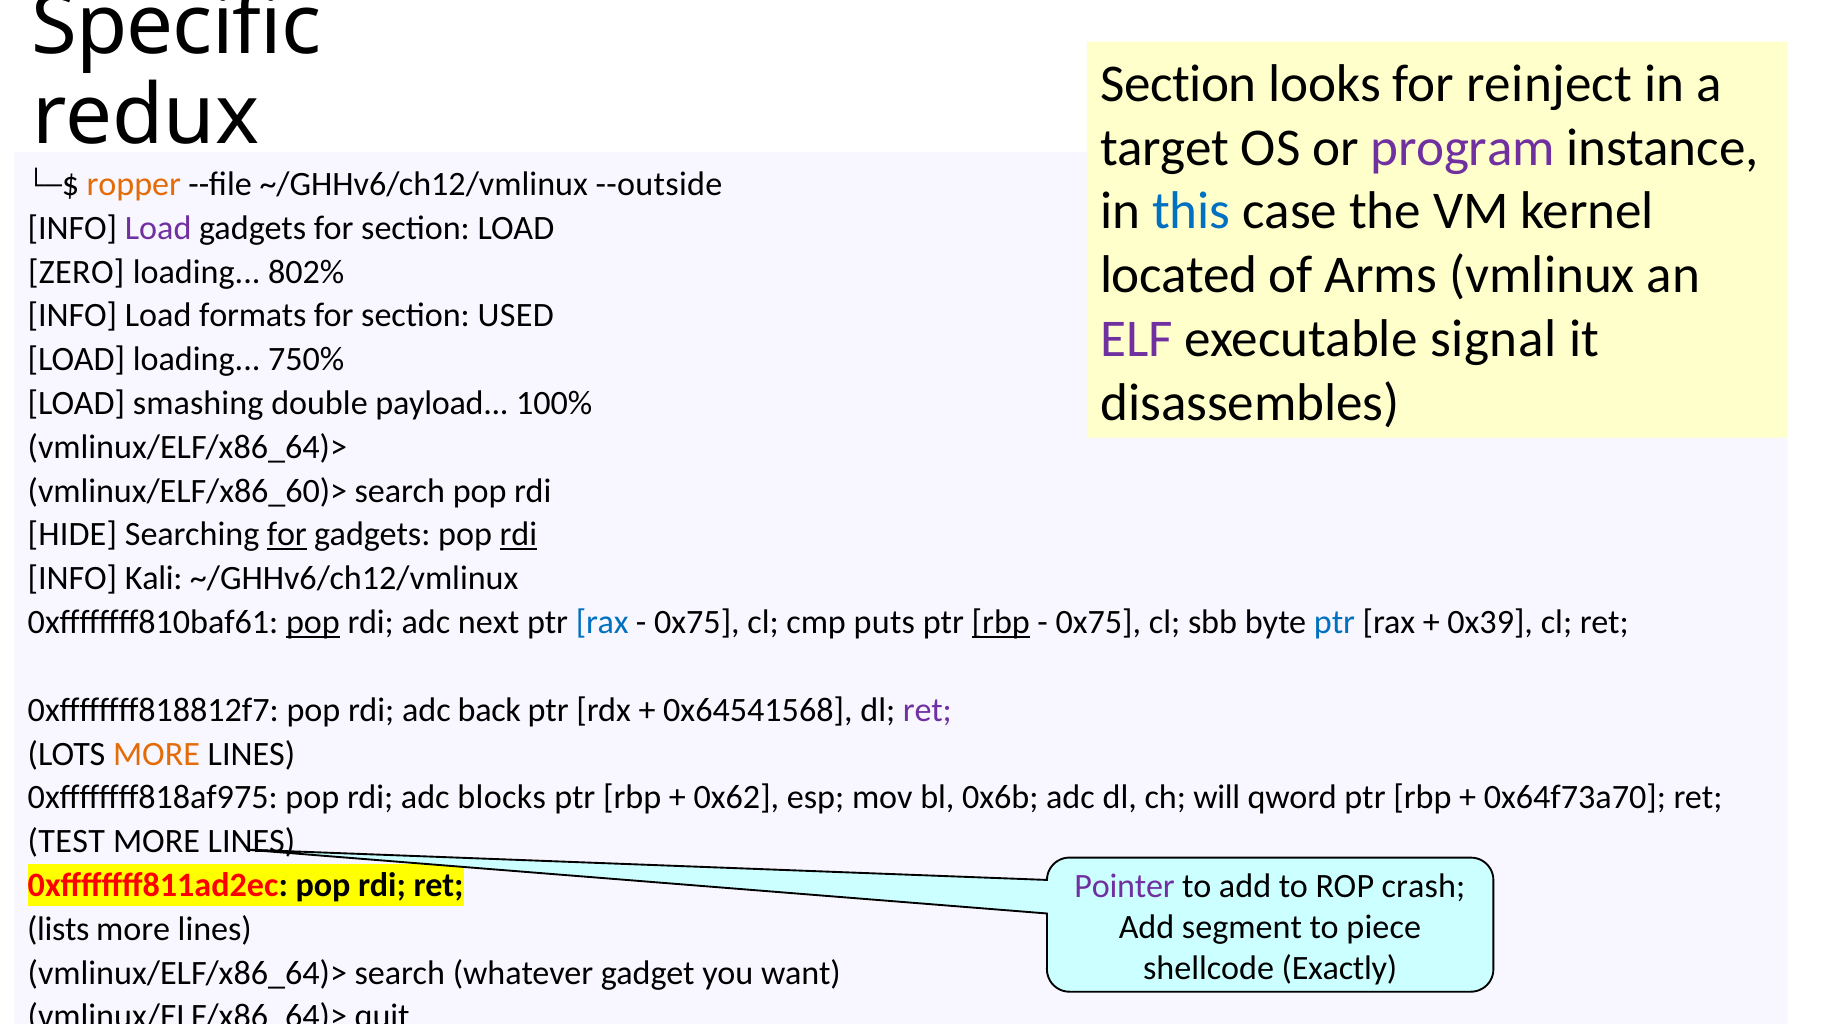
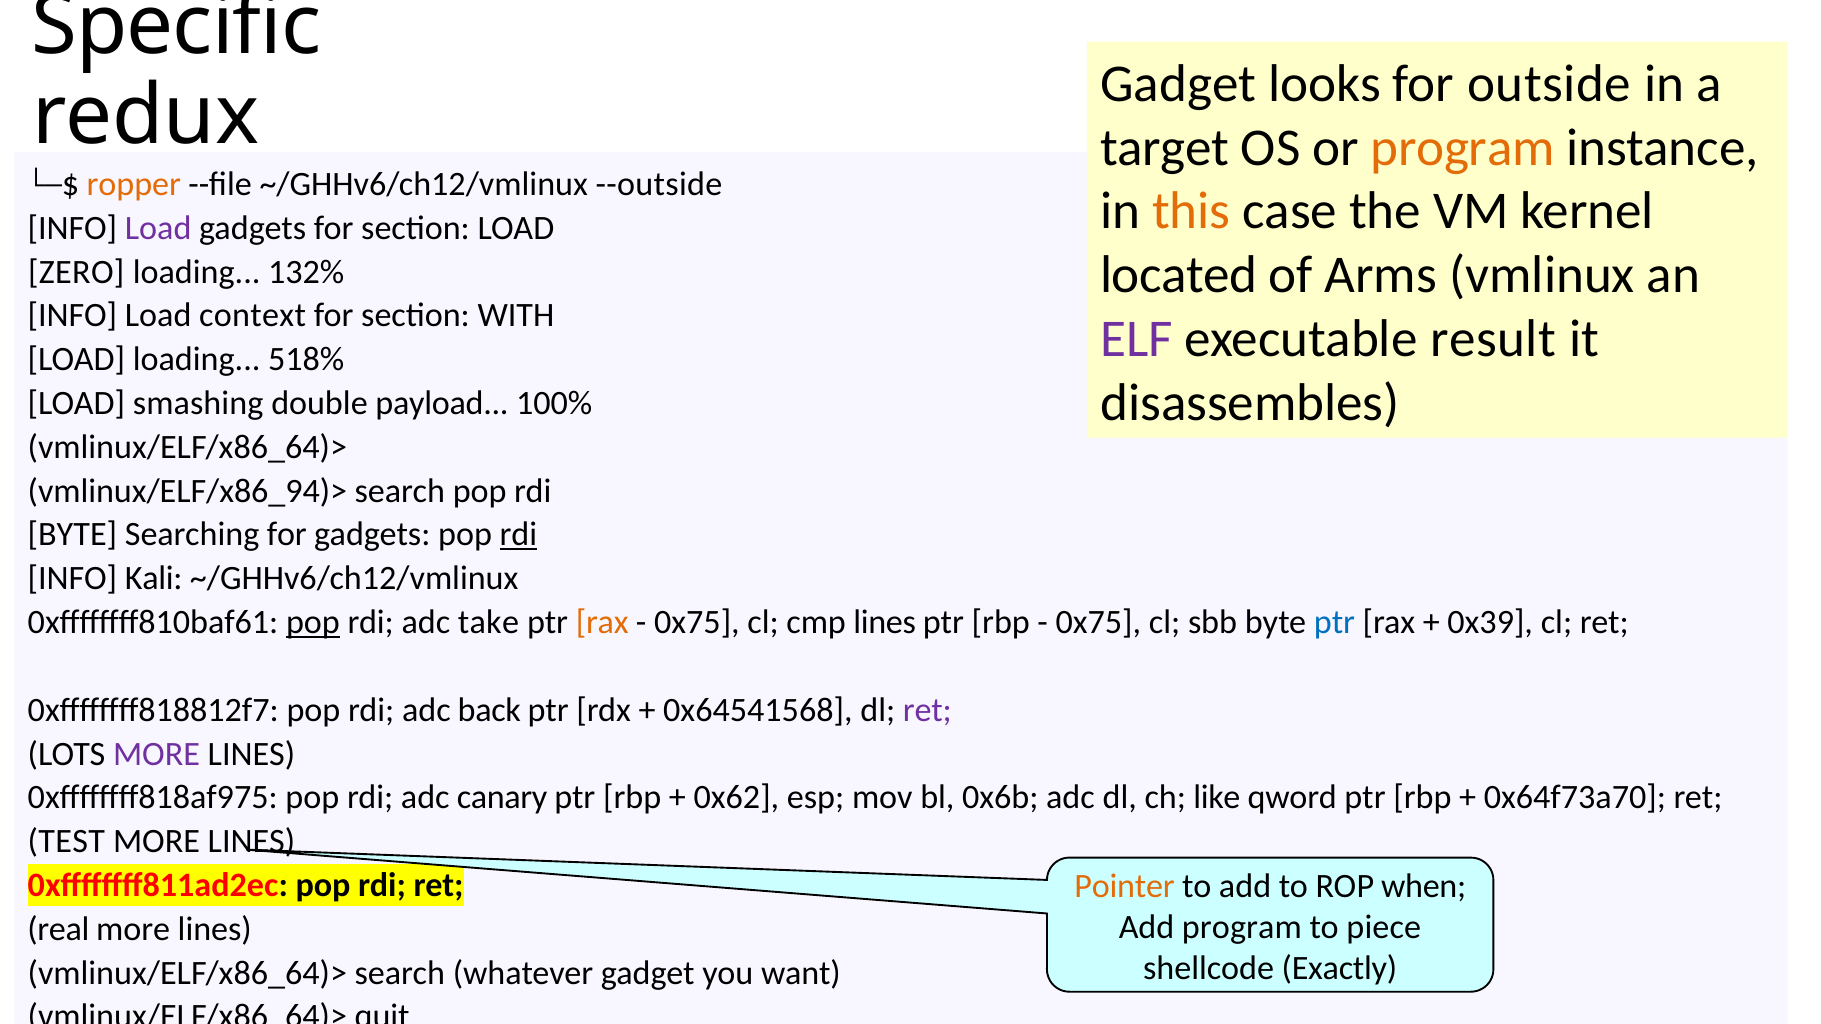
Section: Section -> Gadget (1178, 84)
reinject: reinject -> outside (1549, 84)
program colour: purple -> orange (1463, 148)
this colour: blue -> orange (1191, 212)
802%: 802% -> 132% (306, 272)
formats: formats -> context (253, 316)
USED: USED -> WITH (516, 316)
signal: signal -> result (1493, 339)
750%: 750% -> 518% (306, 360)
vmlinux/ELF/x86_60)>: vmlinux/ELF/x86_60)> -> vmlinux/ELF/x86_94)> (187, 491)
HIDE: HIDE -> BYTE (72, 535)
for underline: present -> none (287, 535)
next: next -> take (488, 623)
rax colour: blue -> orange (602, 623)
cmp puts: puts -> lines (885, 623)
rbp underline: present -> none (1001, 623)
MORE colour: orange -> purple (157, 754)
blocks: blocks -> canary (502, 798)
will: will -> like (1217, 798)
Pointer colour: purple -> orange (1125, 886)
crash: crash -> when (1424, 886)
Add segment: segment -> program (1242, 927)
lists: lists -> real (58, 929)
